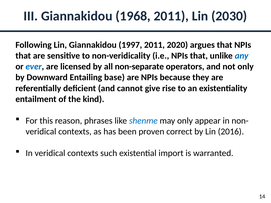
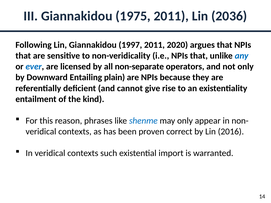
1968: 1968 -> 1975 (133, 16)
2030: 2030 -> 2036 (229, 16)
base: base -> plain (115, 77)
